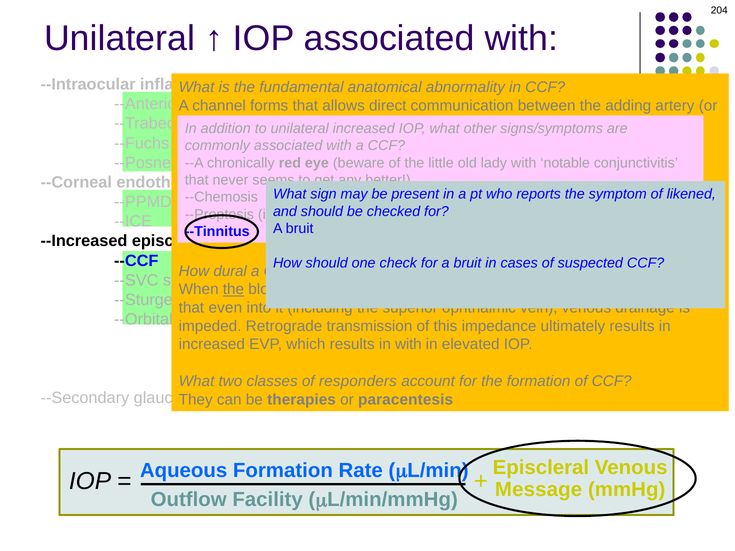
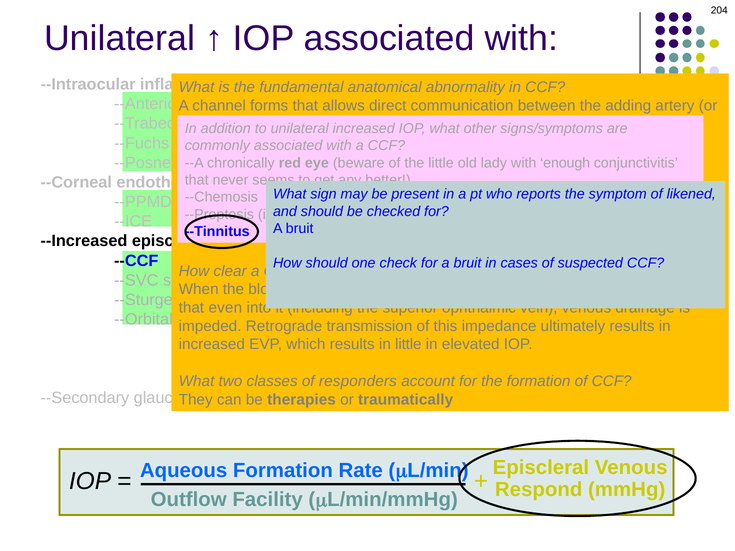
notable: notable -> enough (565, 163)
dural: dural -> clear (230, 271)
the underline: present -> none (233, 289)
in with: with -> little (408, 345)
paracentesis: paracentesis -> traumatically (406, 400)
Message: Message -> Respond (539, 490)
